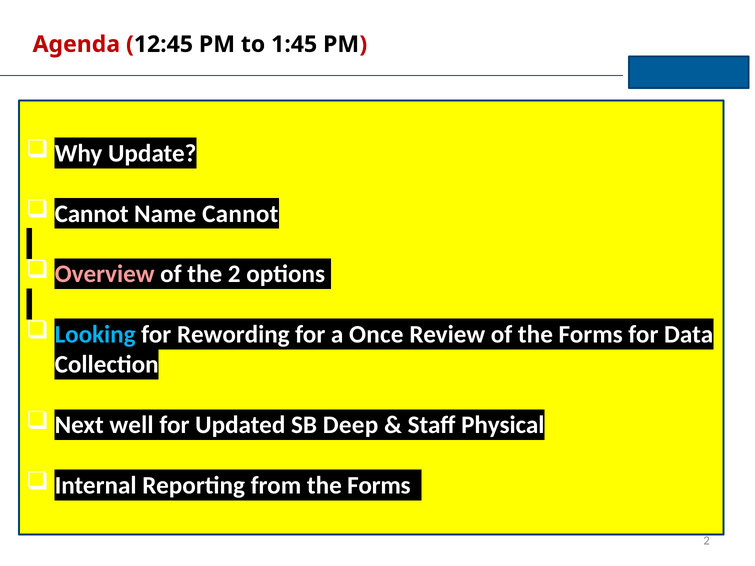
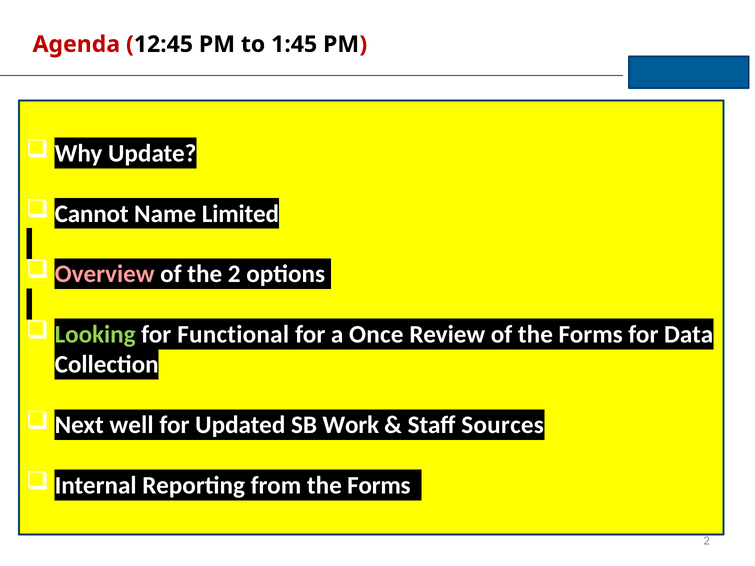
Name Cannot: Cannot -> Limited (240, 214)
Looking colour: light blue -> light green (95, 335)
Rewording: Rewording -> Functional (233, 335)
Deep: Deep -> Work (351, 425)
Physical: Physical -> Sources (503, 425)
